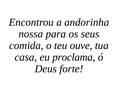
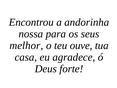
comida: comida -> melhor (26, 45)
proclama: proclama -> agradece (74, 57)
